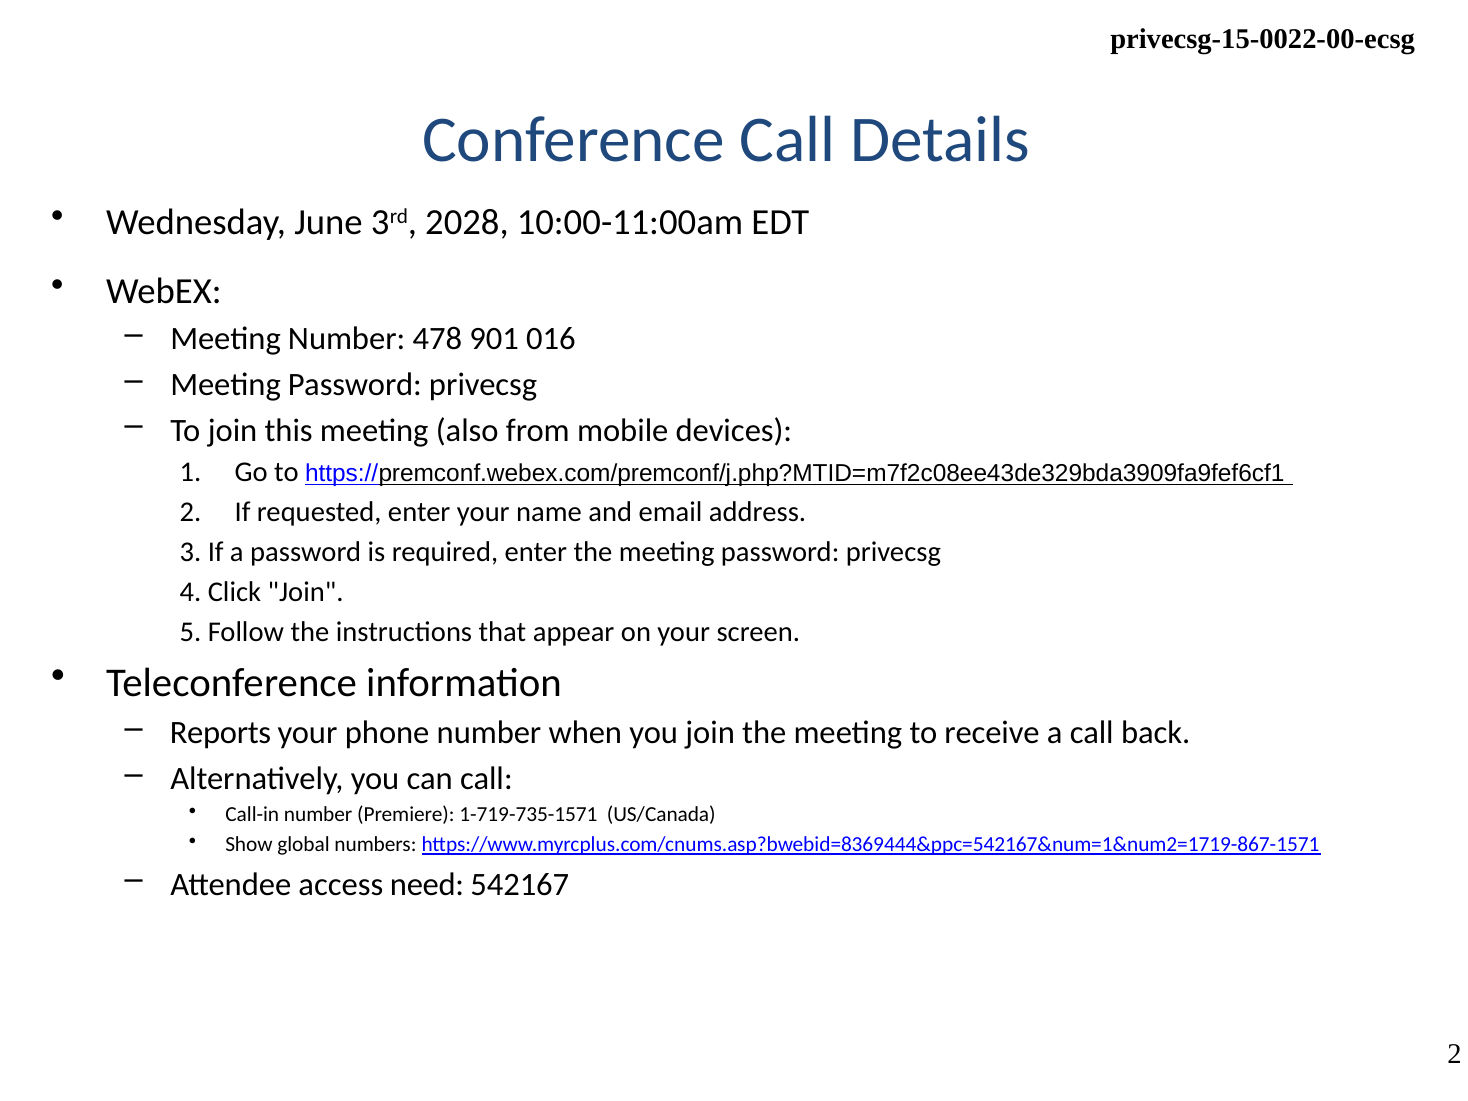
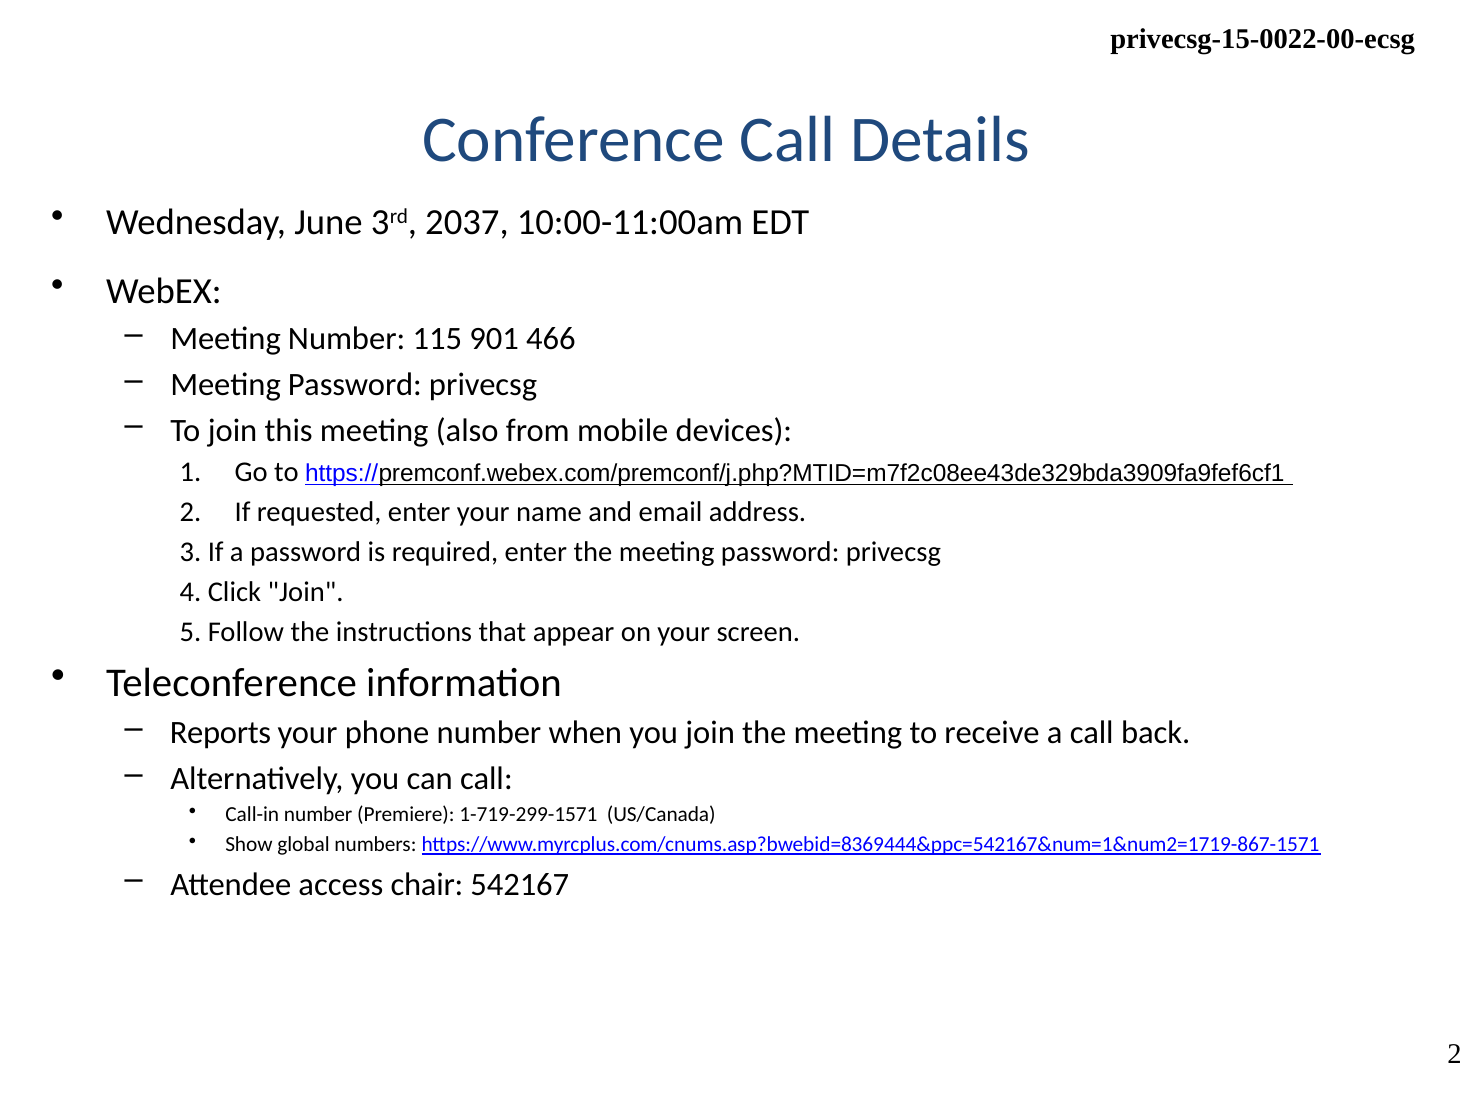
2028: 2028 -> 2037 (467, 223)
478: 478 -> 115 (437, 339)
016: 016 -> 466 (551, 339)
1-719-735-1571: 1-719-735-1571 -> 1-719-299-1571 (528, 815)
need: need -> chair (427, 885)
